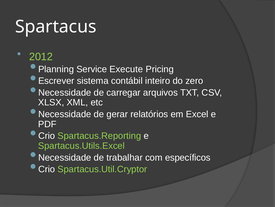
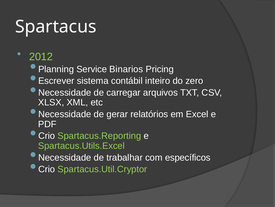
Execute: Execute -> Binarios (126, 69)
